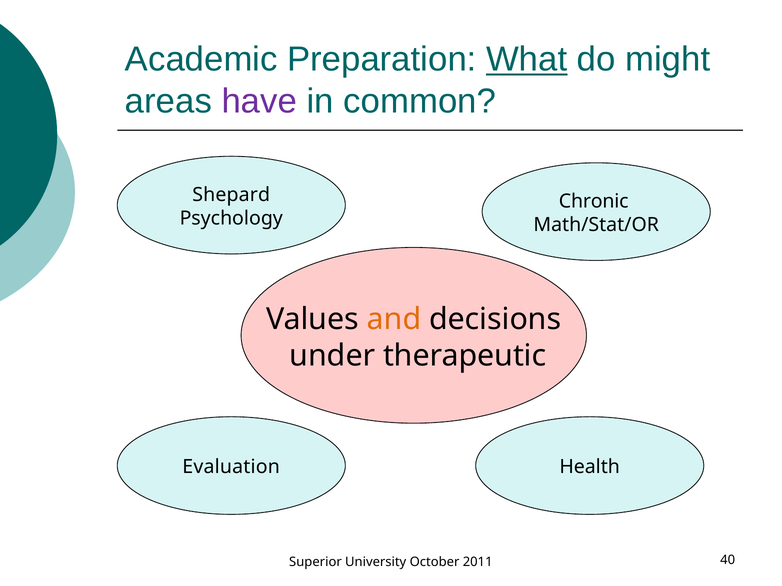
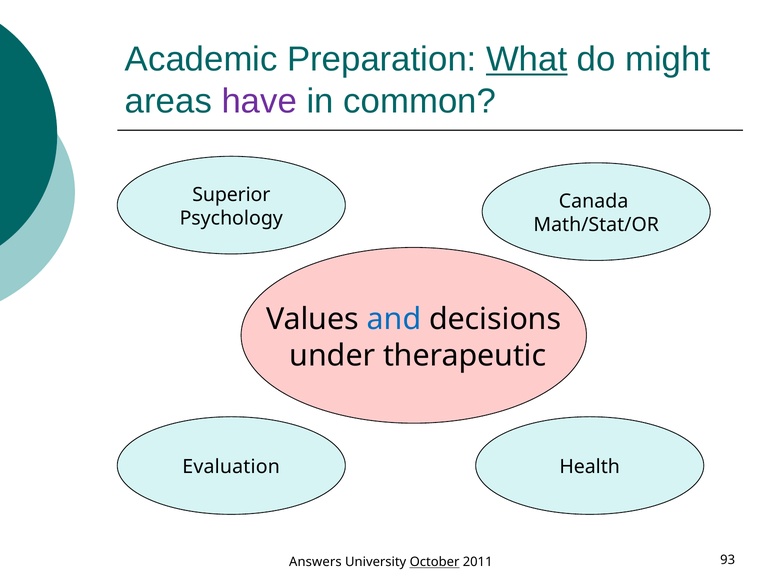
Shepard: Shepard -> Superior (231, 195)
Chronic: Chronic -> Canada (594, 201)
and colour: orange -> blue (394, 319)
Superior: Superior -> Answers (315, 563)
October underline: none -> present (435, 563)
40: 40 -> 93 (728, 561)
